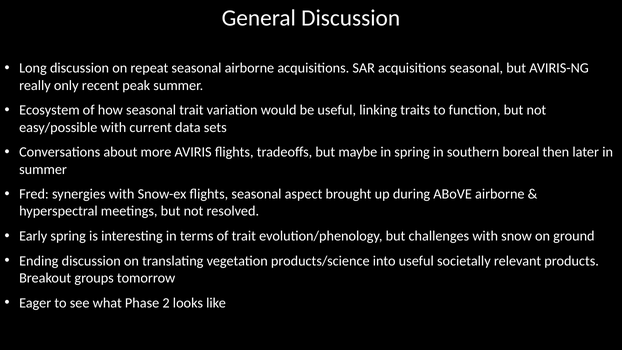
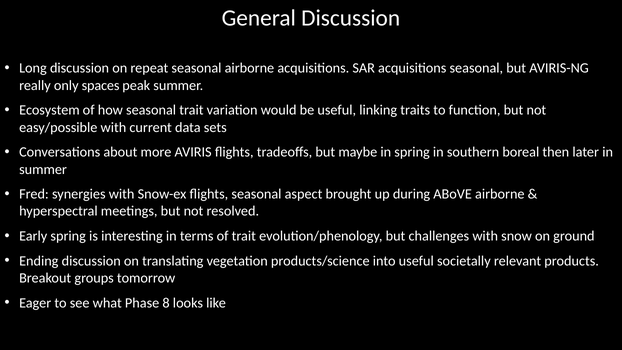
recent: recent -> spaces (101, 85)
2: 2 -> 8 (166, 303)
